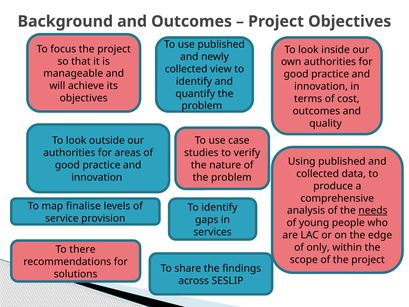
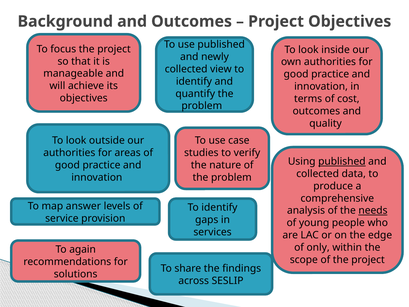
published underline: none -> present (342, 161)
finalise: finalise -> answer (83, 206)
there: there -> again (83, 249)
